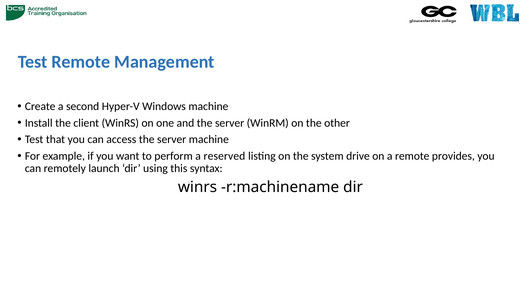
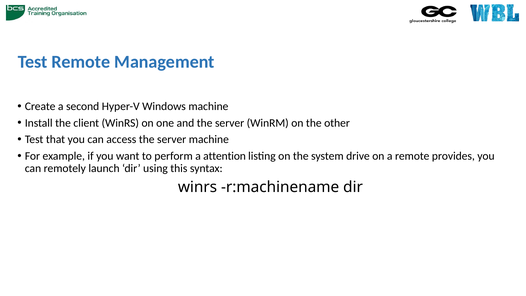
reserved: reserved -> attention (225, 156)
